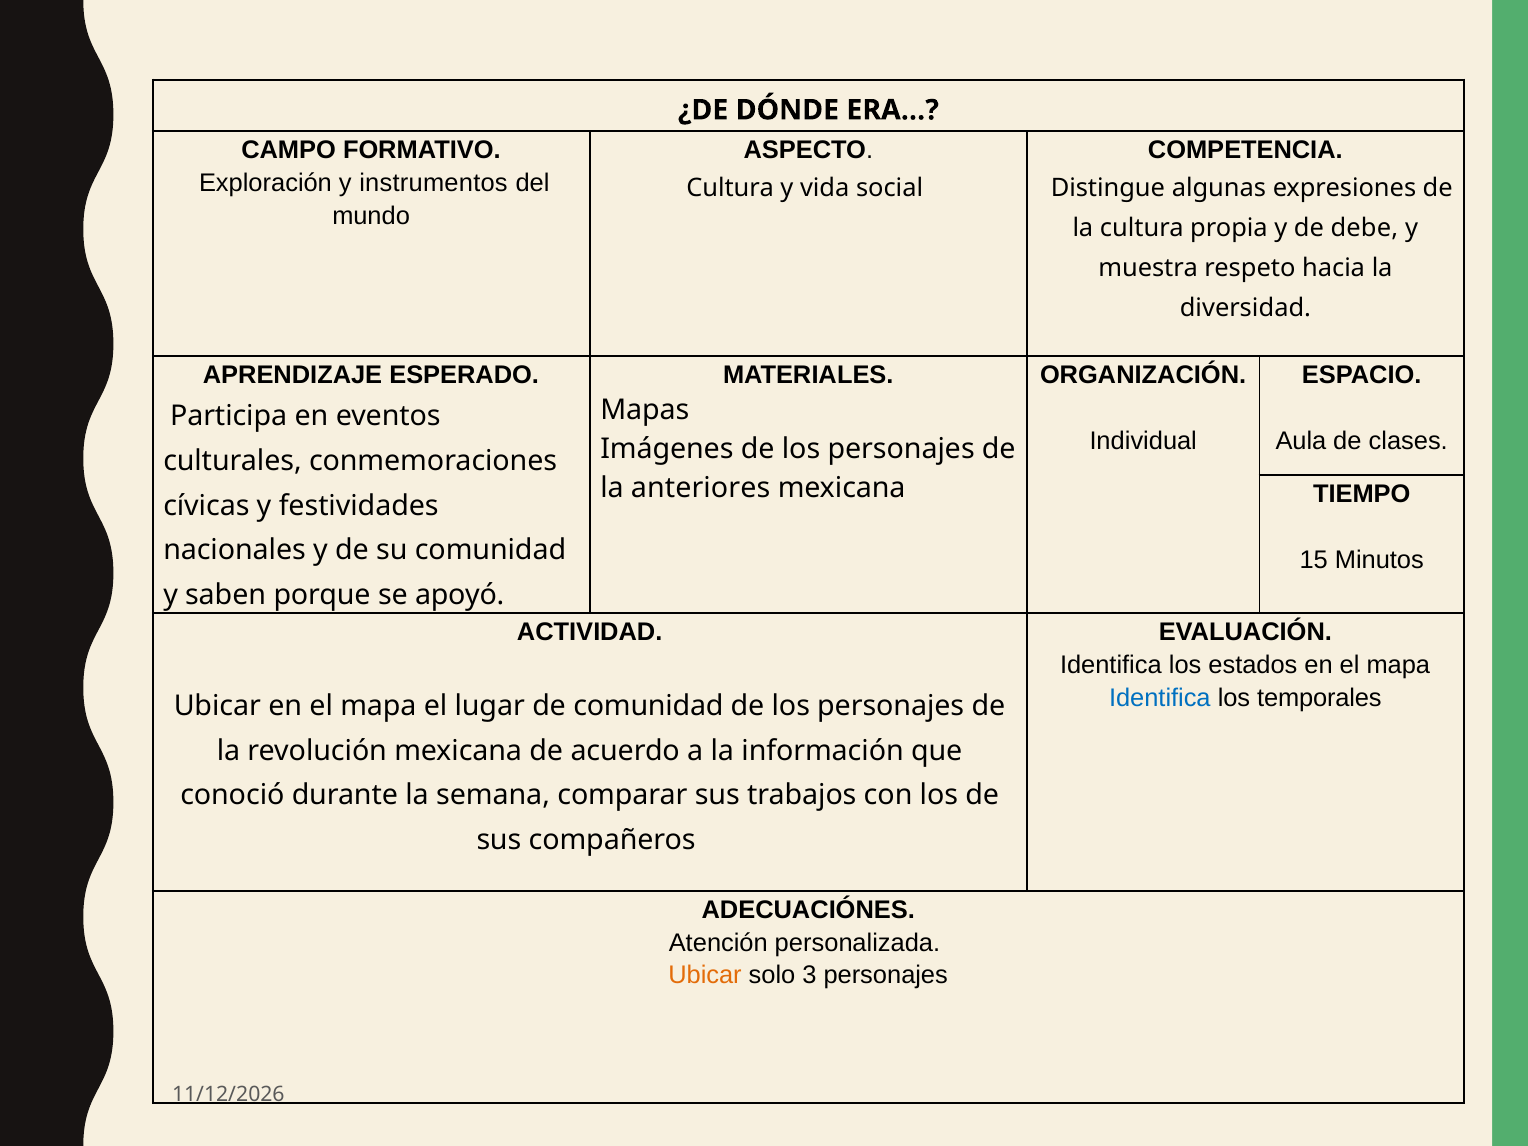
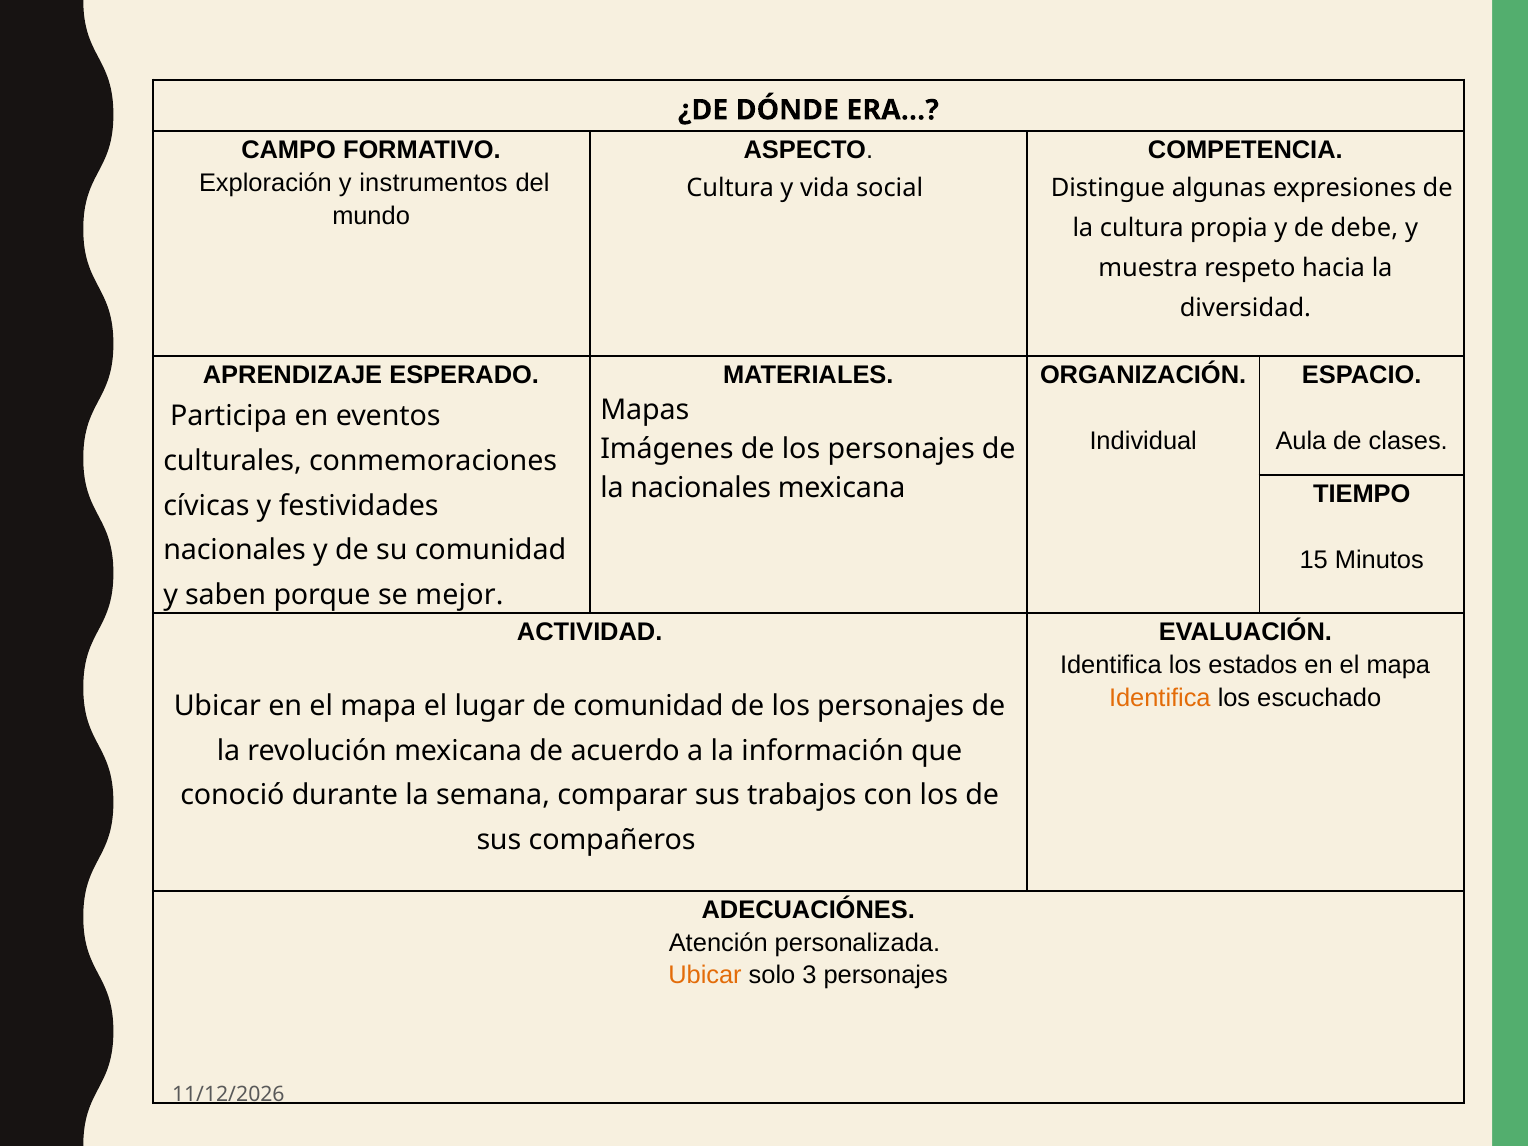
la anteriores: anteriores -> nacionales (701, 488)
apoyó: apoyó -> mejor (459, 595)
Identifica colour: blue -> orange (1160, 698)
temporales: temporales -> escuchado (1319, 698)
